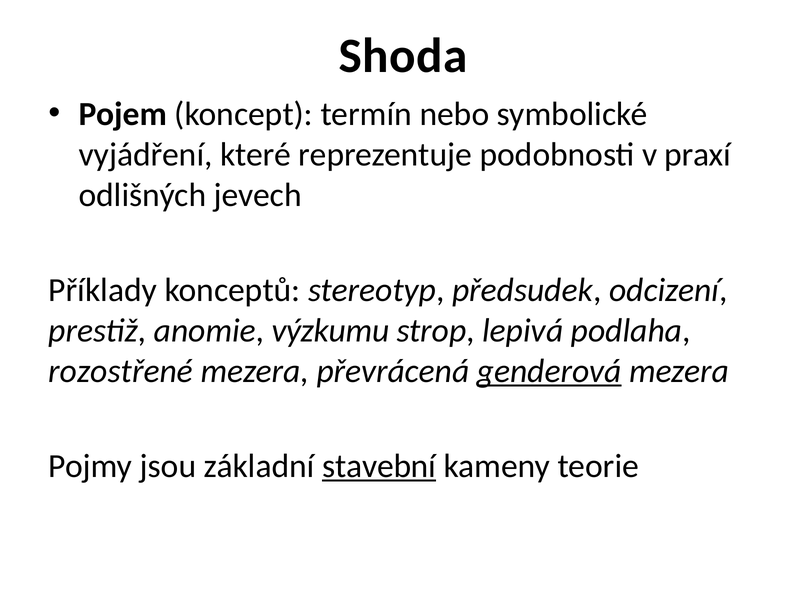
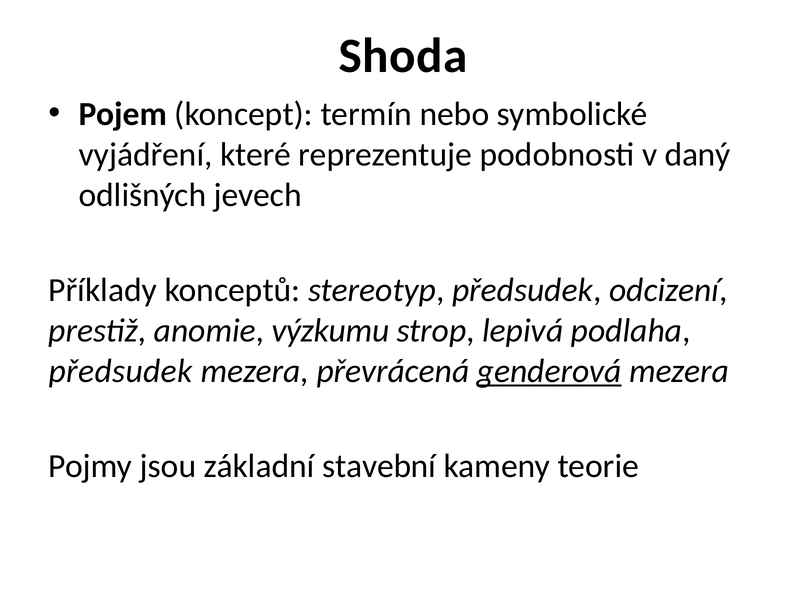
praxí: praxí -> daný (698, 154)
rozostřené: rozostřené -> předsudek (121, 370)
stavební underline: present -> none (379, 466)
